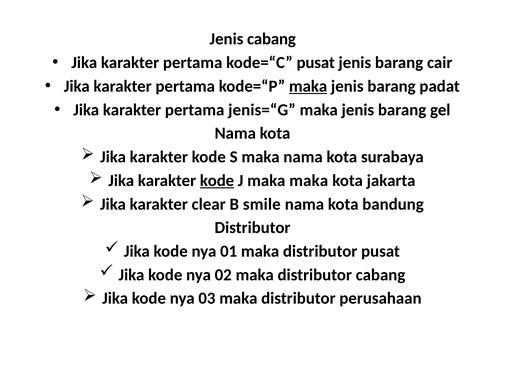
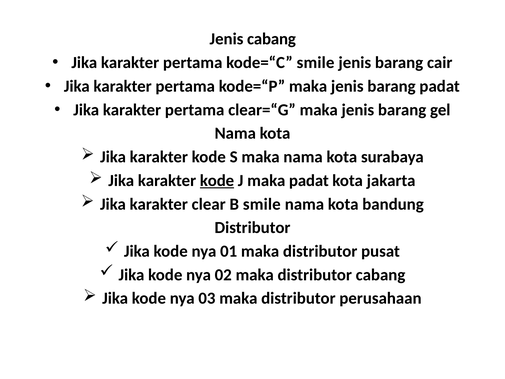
kode=“C pusat: pusat -> smile (316, 63)
maka underline: present -> none (308, 86)
jenis=“G: jenis=“G -> clear=“G (262, 110)
maka maka: maka -> padat (309, 180)
